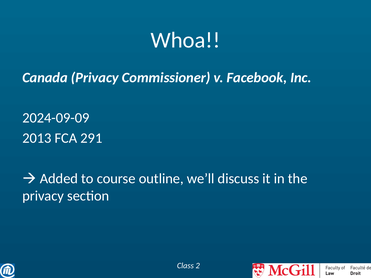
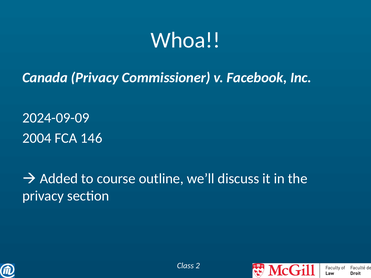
2013: 2013 -> 2004 (37, 138)
291: 291 -> 146 (91, 138)
